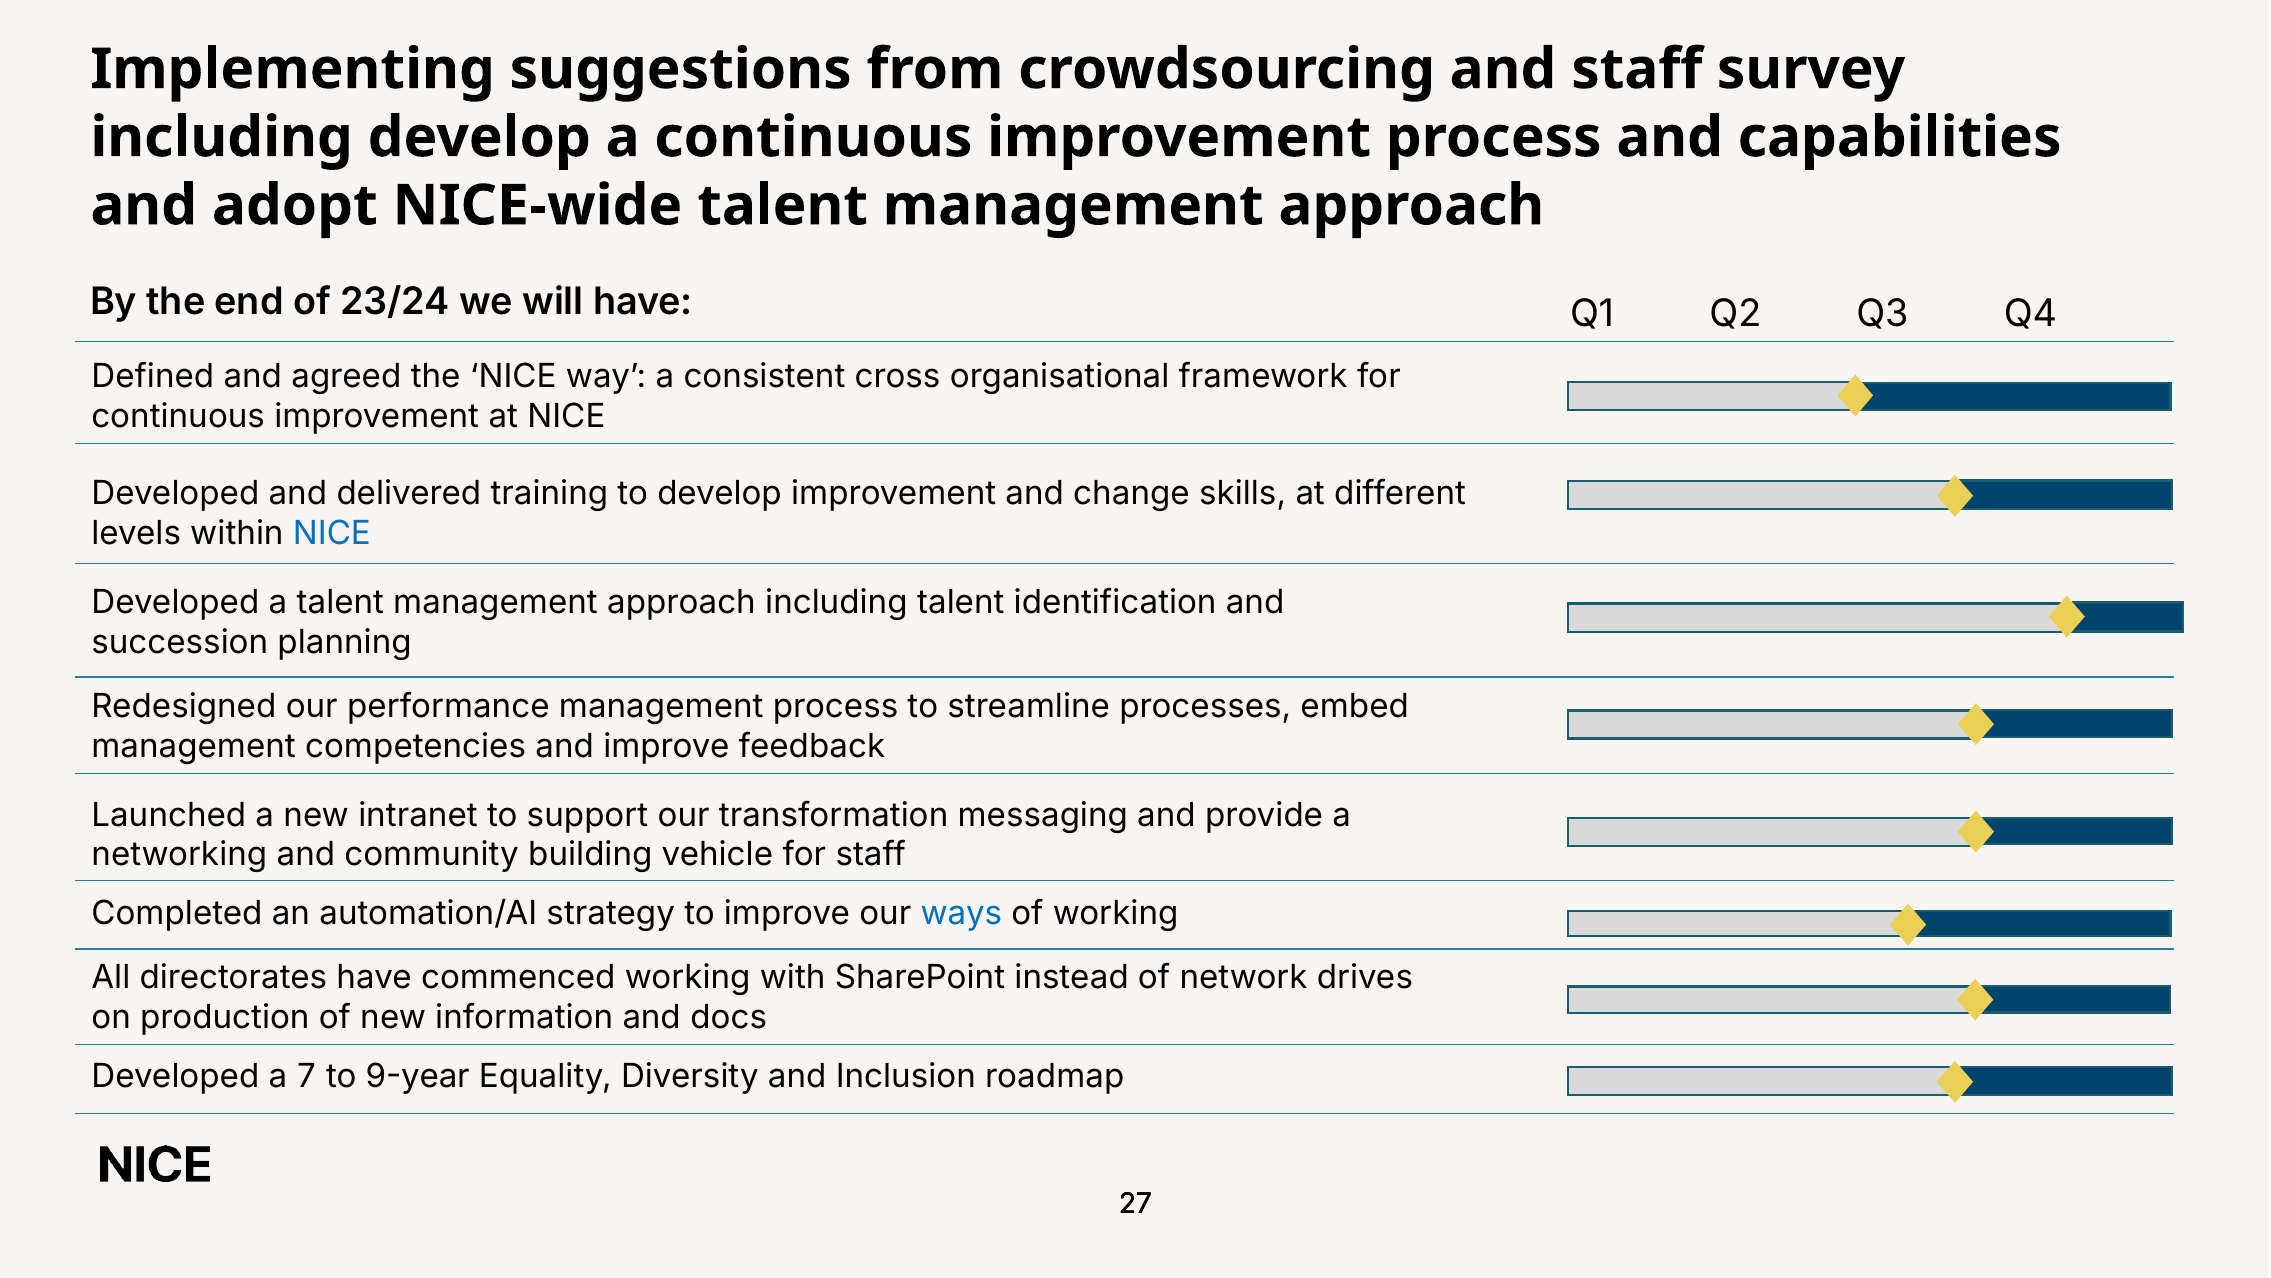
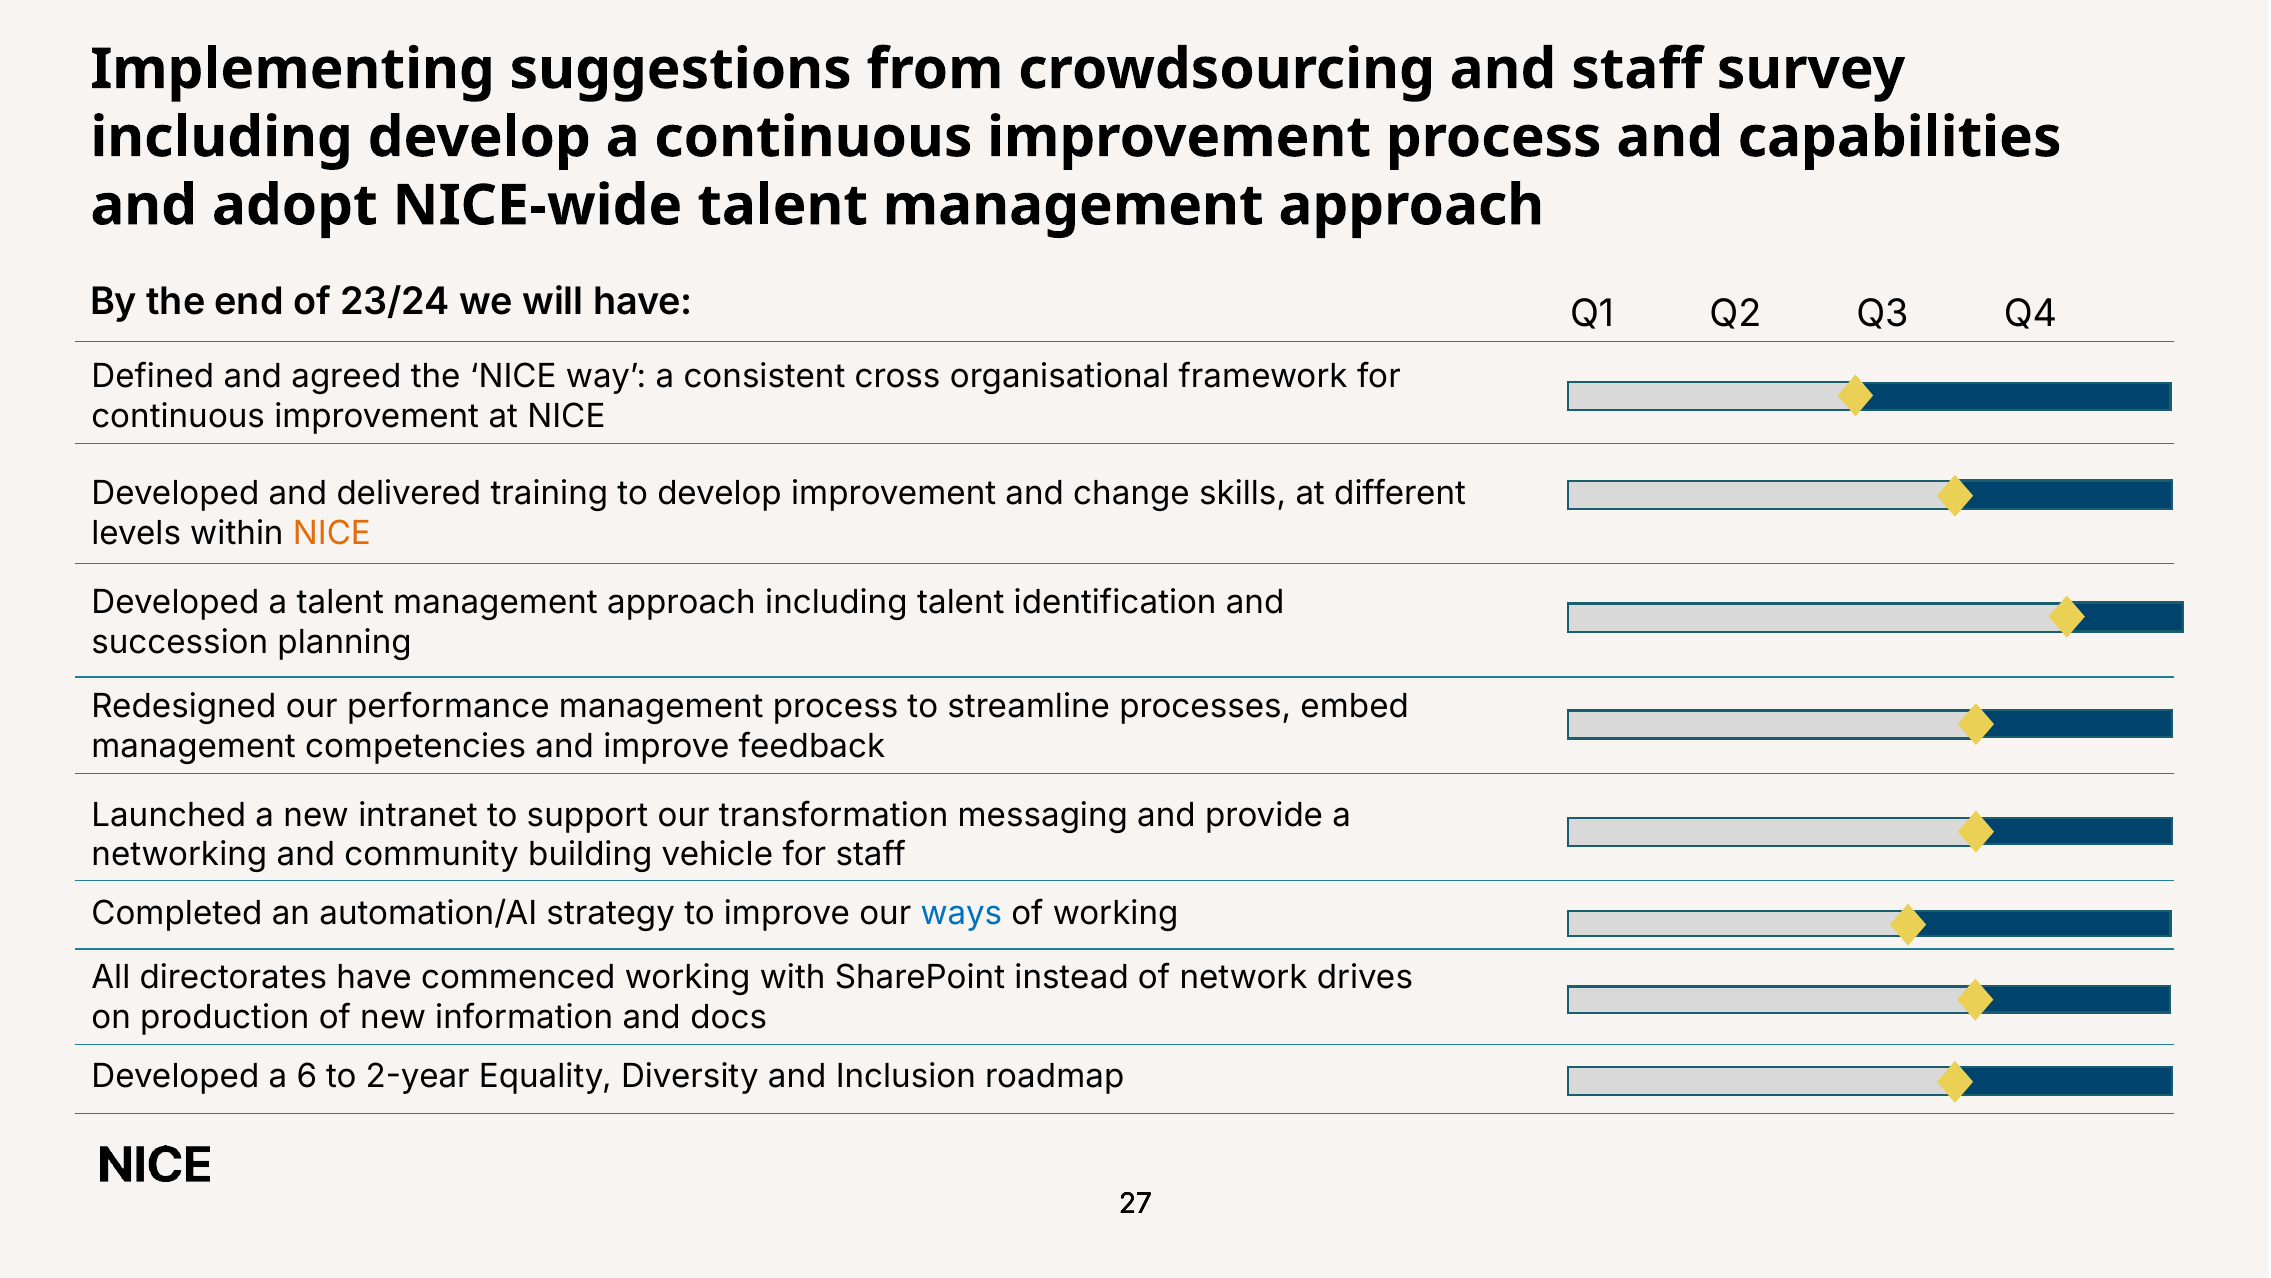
NICE colour: blue -> orange (332, 533)
7: 7 -> 6 (307, 1076)
9-year: 9-year -> 2-year (418, 1076)
